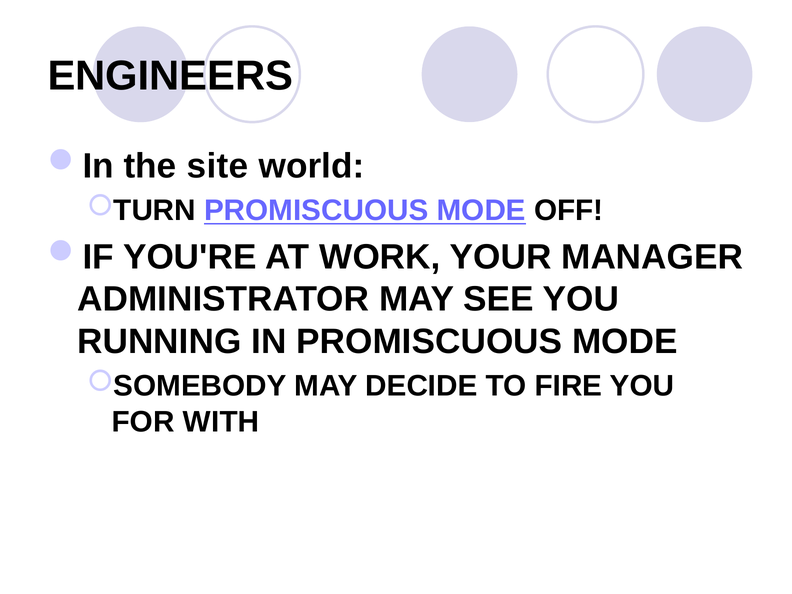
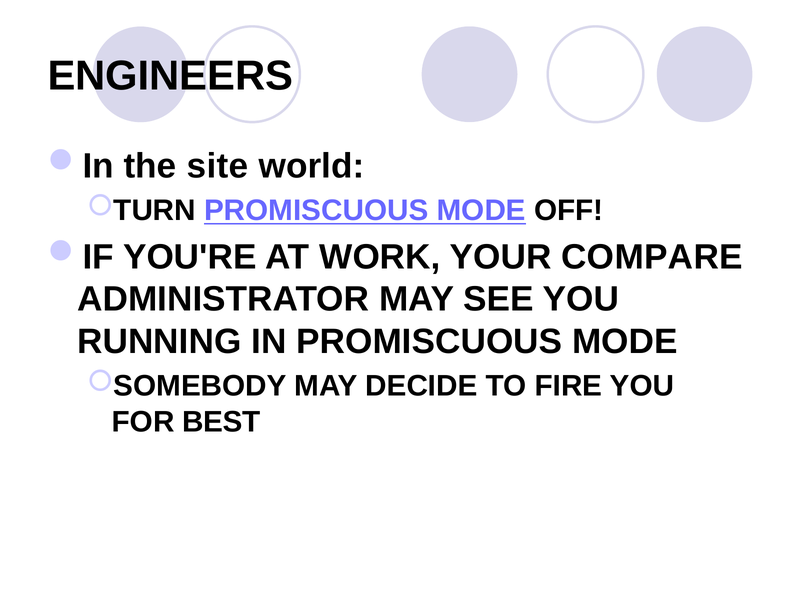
MANAGER: MANAGER -> COMPARE (652, 257)
WITH: WITH -> BEST (221, 422)
